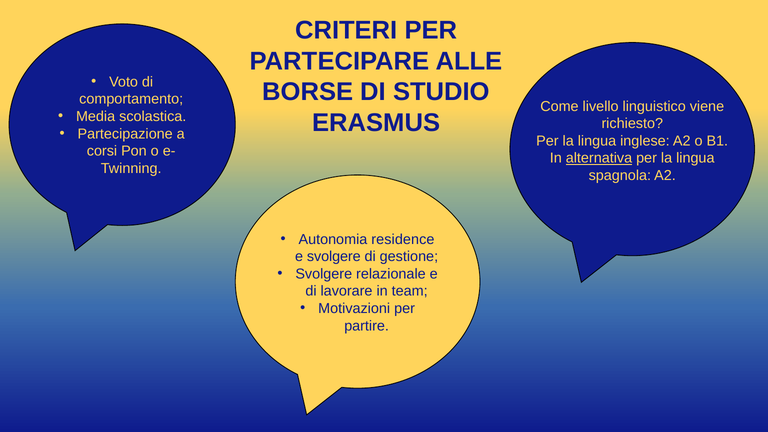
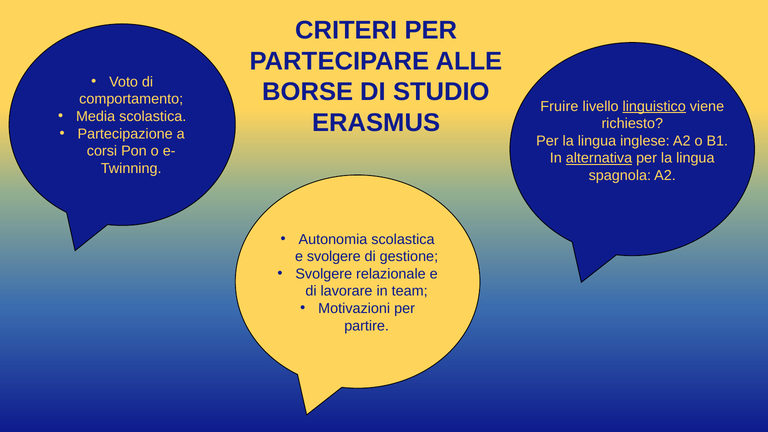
Come: Come -> Fruire (559, 106)
linguistico underline: none -> present (654, 106)
Autonomia residence: residence -> scolastica (403, 239)
